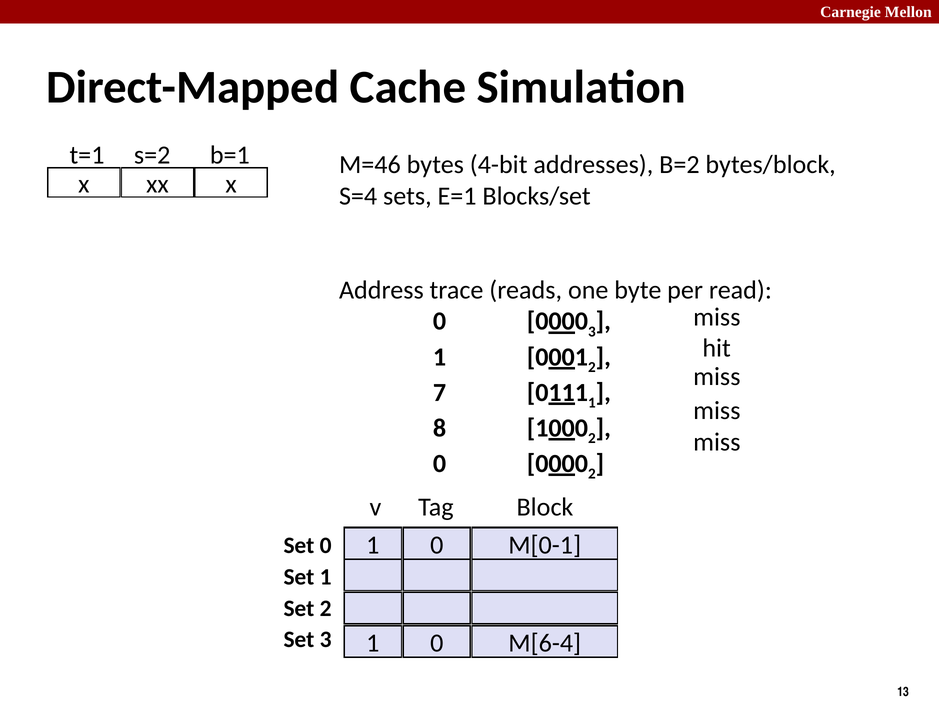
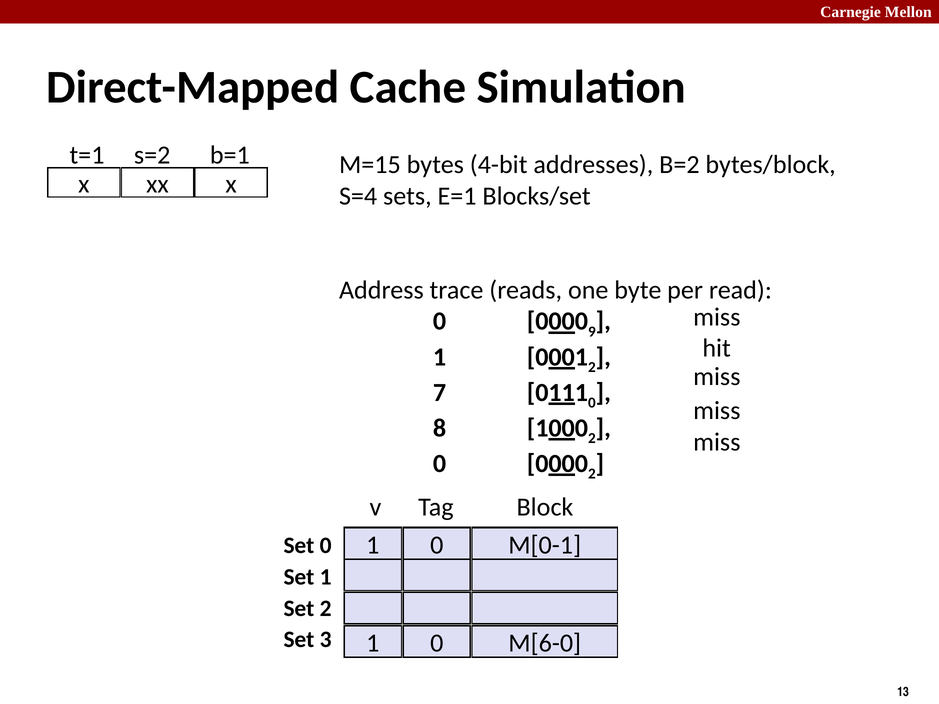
M=46: M=46 -> M=15 (370, 165)
3: 3 -> 9 (592, 332)
1: 1 -> 0 (592, 403)
M[6-4: M[6-4 -> M[6-0 (545, 644)
